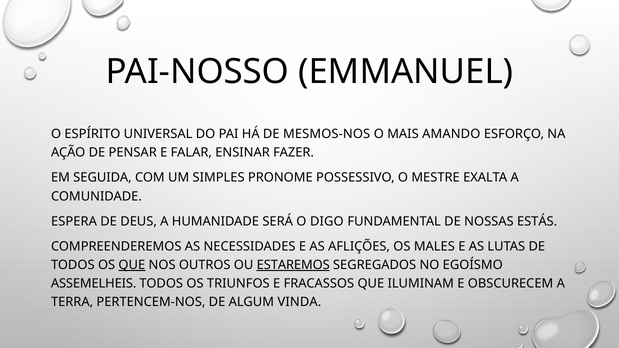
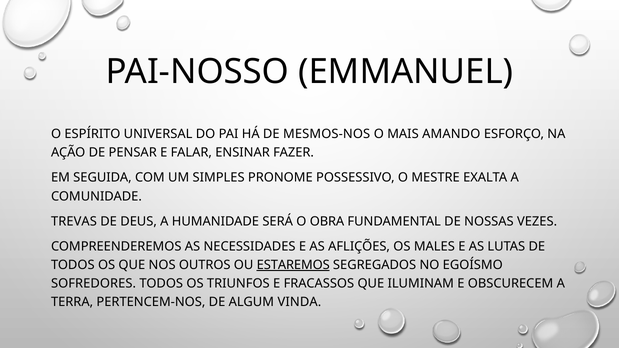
ESPERA: ESPERA -> TREVAS (74, 221)
DIGO: DIGO -> OBRA (327, 221)
ESTÁS: ESTÁS -> VEZES (537, 221)
QUE underline: present -> none (132, 265)
ASSEMELHEIS: ASSEMELHEIS -> SOFREDORES (94, 284)
